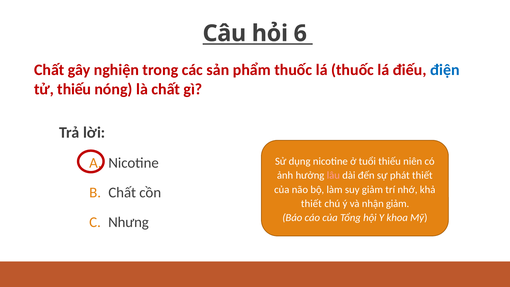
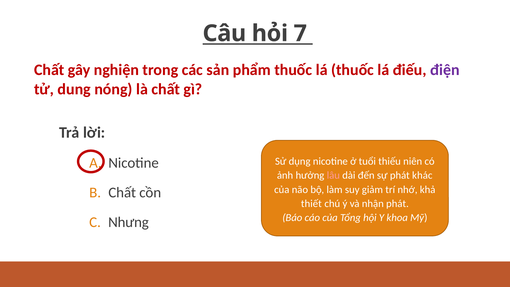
6: 6 -> 7 (300, 33)
điện colour: blue -> purple (445, 70)
tử thiếu: thiếu -> dung (74, 89)
phát thiết: thiết -> khác (422, 175)
nhận giảm: giảm -> phát (397, 203)
